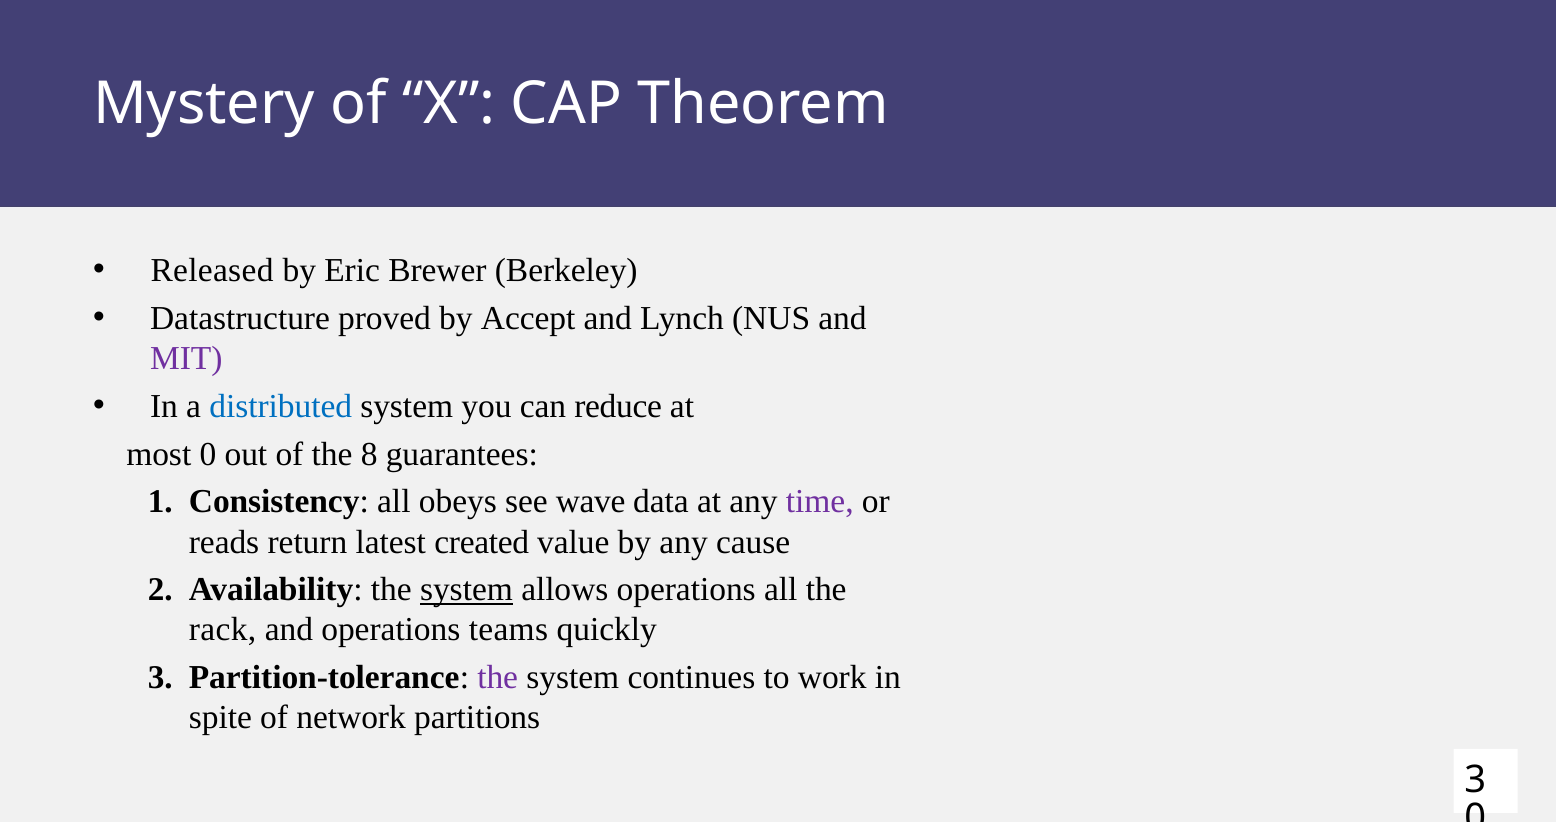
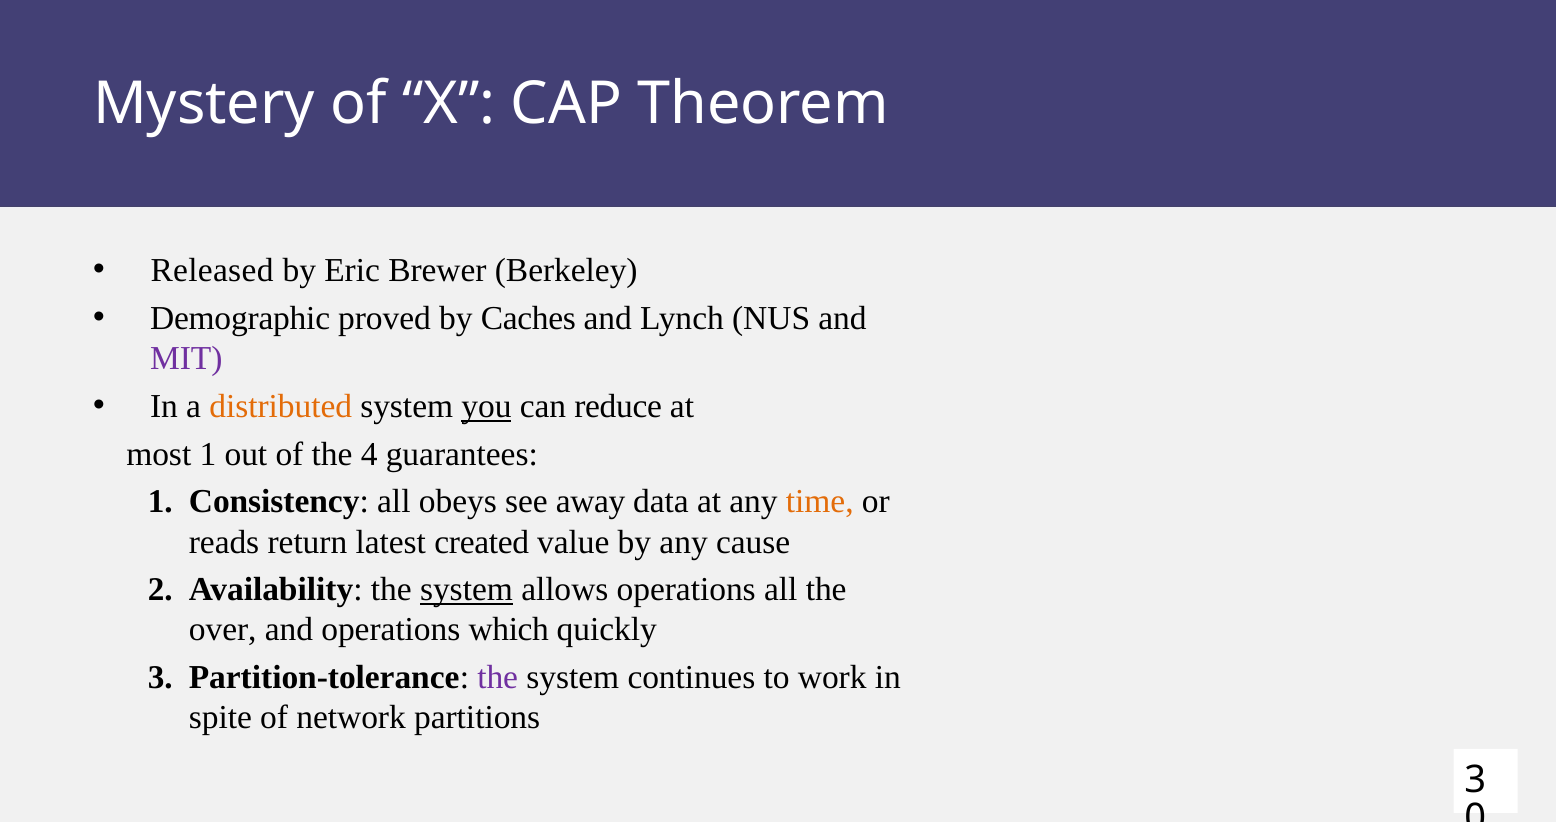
Datastructure: Datastructure -> Demographic (240, 318)
Accept: Accept -> Caches (528, 318)
distributed colour: blue -> orange (281, 406)
you underline: none -> present (486, 406)
most 0: 0 -> 1 (208, 454)
8: 8 -> 4 (369, 454)
wave: wave -> away (591, 502)
time colour: purple -> orange (820, 502)
rack: rack -> over (223, 630)
teams: teams -> which (509, 630)
